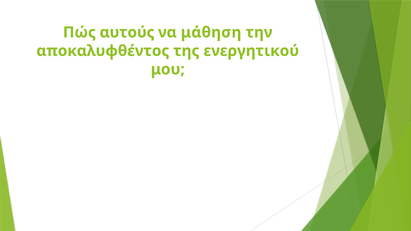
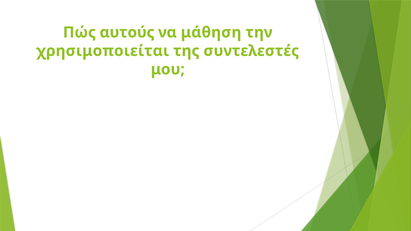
αποκαλυφθέντος: αποκαλυφθέντος -> χρησιμοποιείται (103, 51)
ενεργητικού: ενεργητικού -> συντελεστές (251, 51)
